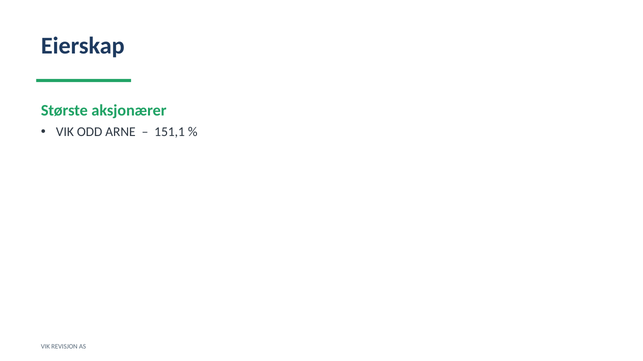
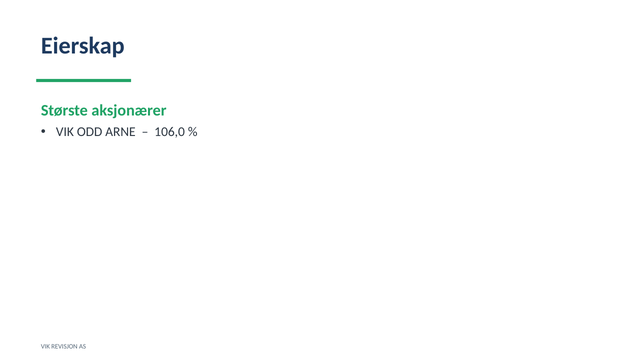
151,1: 151,1 -> 106,0 (170, 132)
